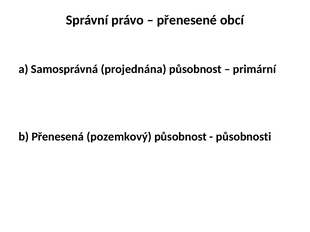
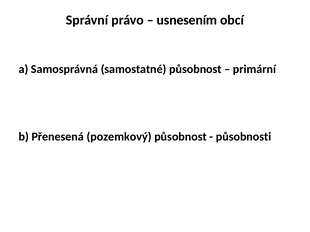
přenesené: přenesené -> usnesením (187, 20)
projednána: projednána -> samostatné (134, 69)
